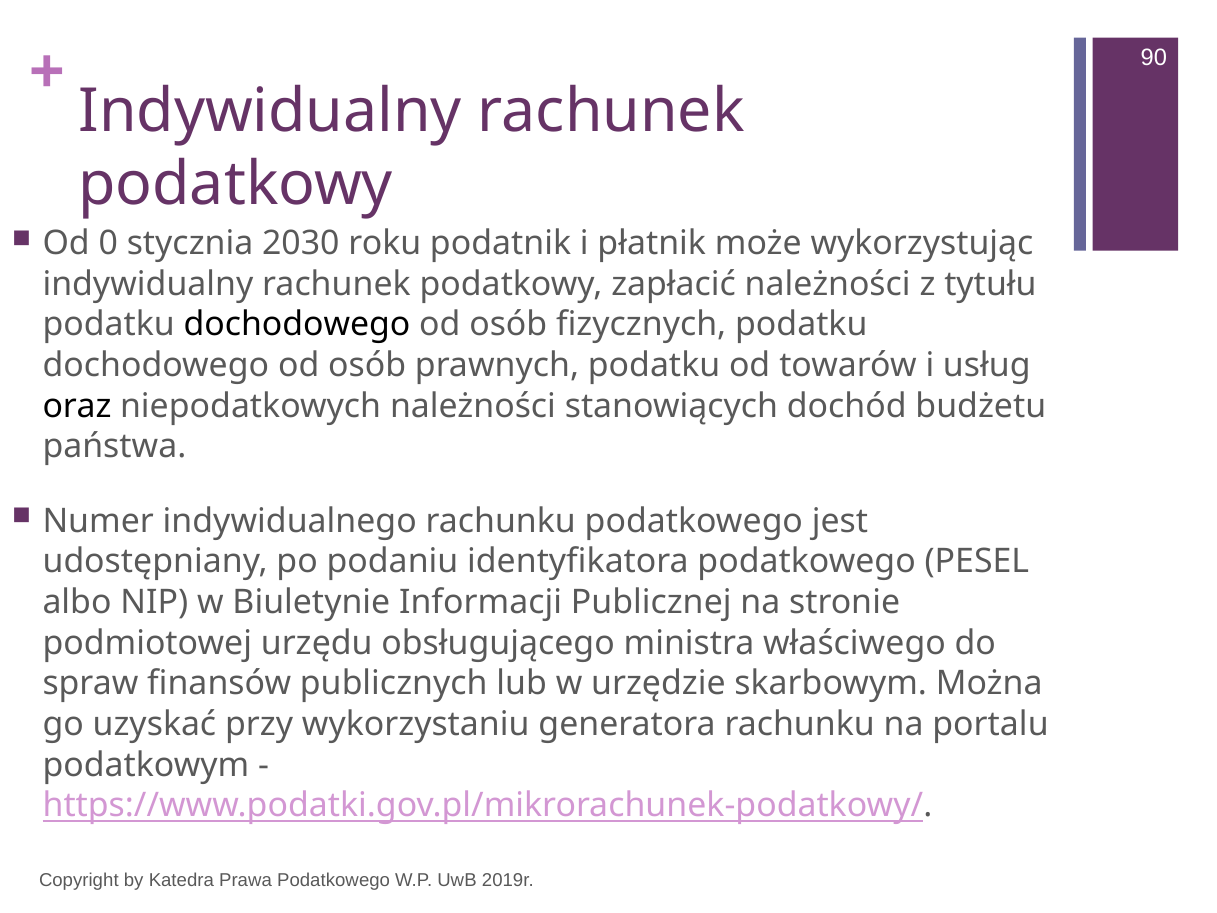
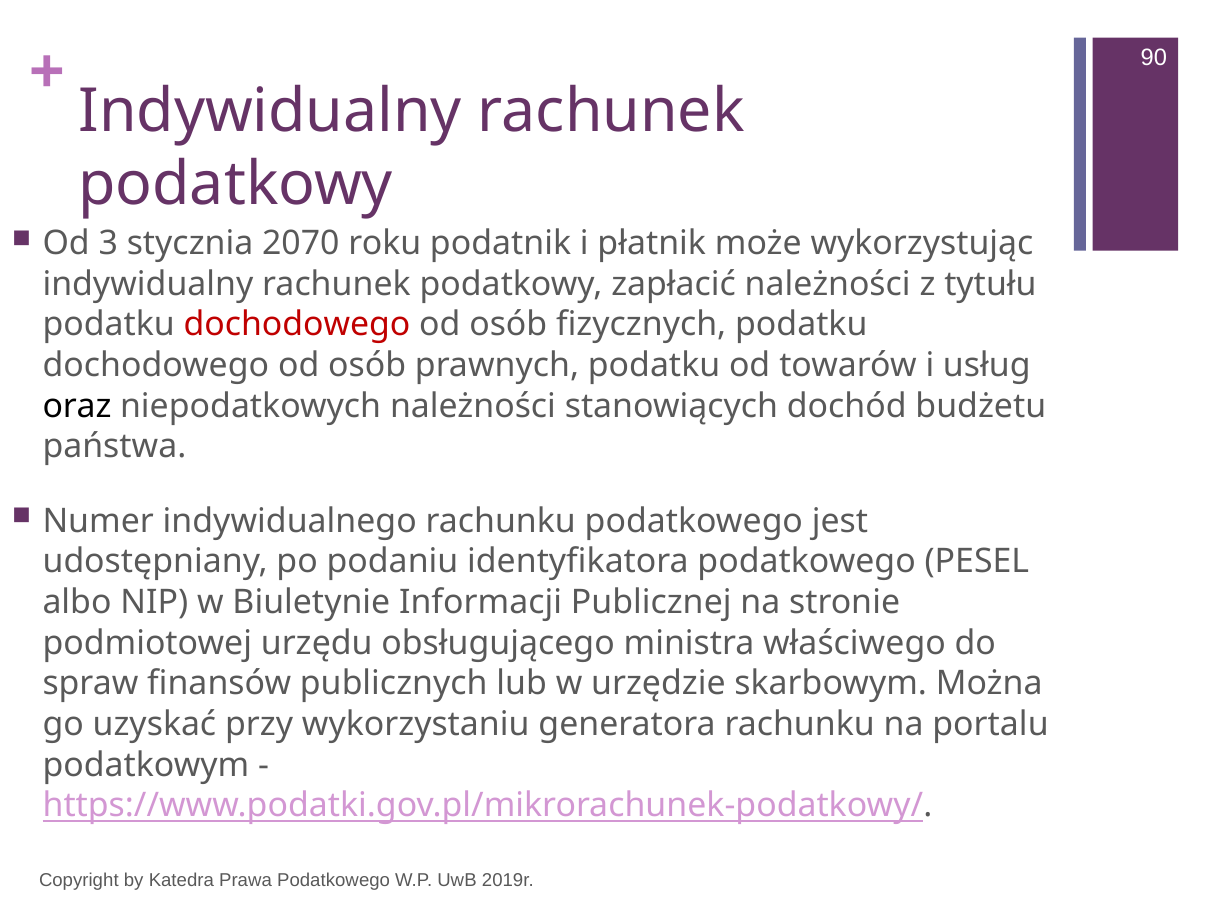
0: 0 -> 3 (108, 243)
2030: 2030 -> 2070 (301, 243)
dochodowego colour: black -> red (297, 325)
